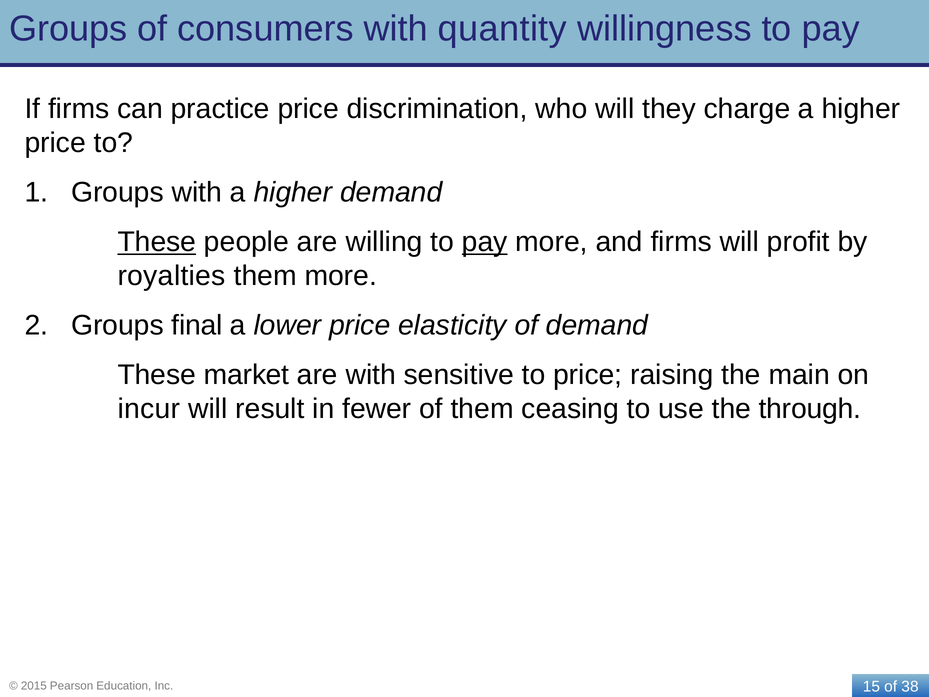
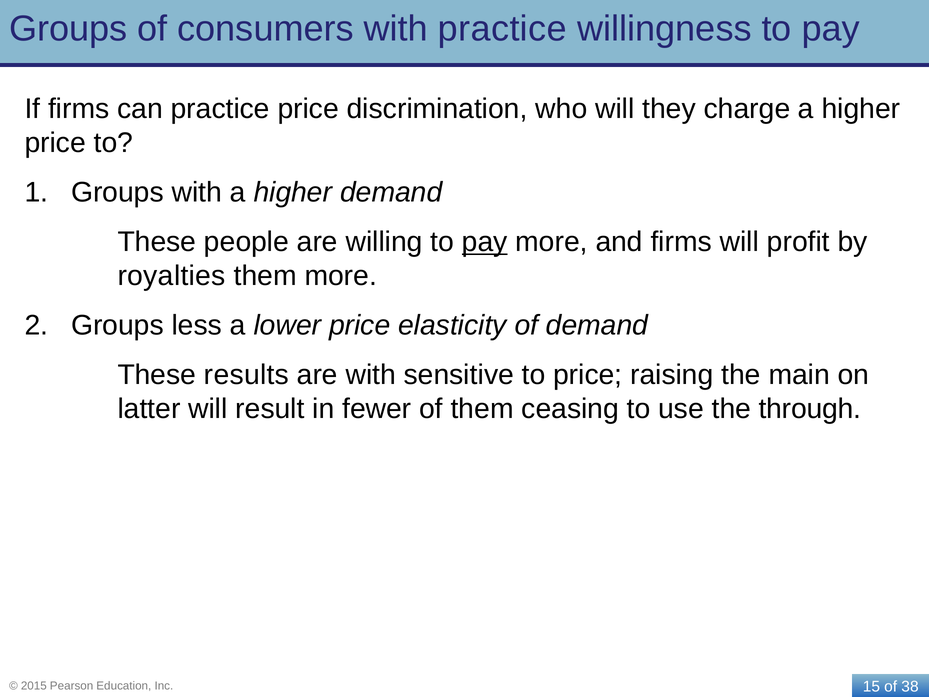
with quantity: quantity -> practice (502, 29)
These underline: present -> none (157, 242)
final: final -> less (197, 325)
market: market -> results (246, 375)
incur: incur -> latter (149, 409)
